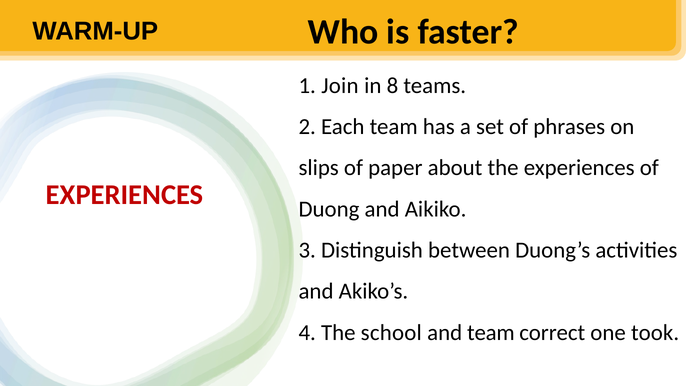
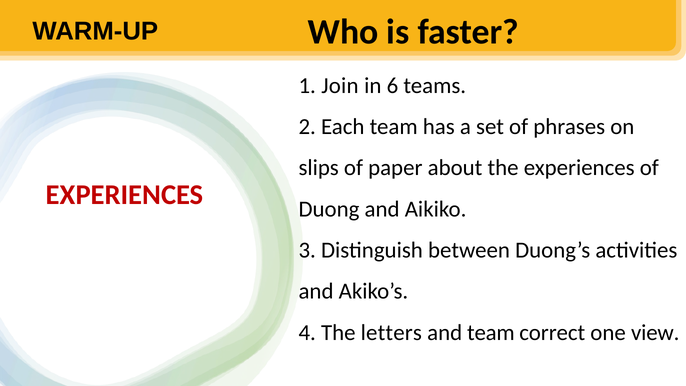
8: 8 -> 6 (392, 86)
school: school -> letters (391, 332)
took: took -> view (655, 332)
